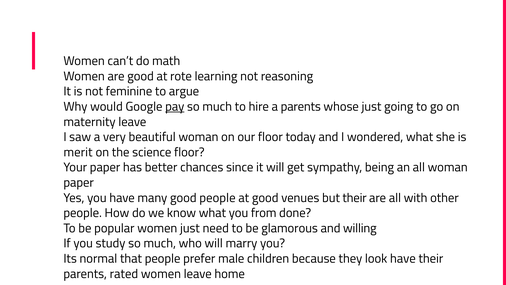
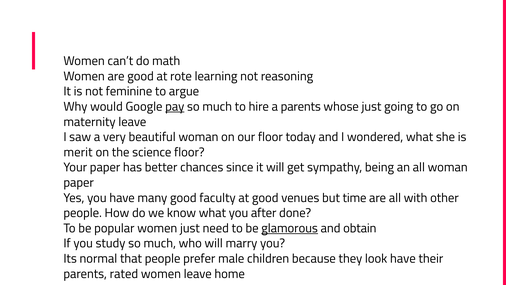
good people: people -> faculty (218, 198)
but their: their -> time (355, 198)
from: from -> after (264, 213)
glamorous underline: none -> present (290, 228)
willing: willing -> obtain (360, 228)
